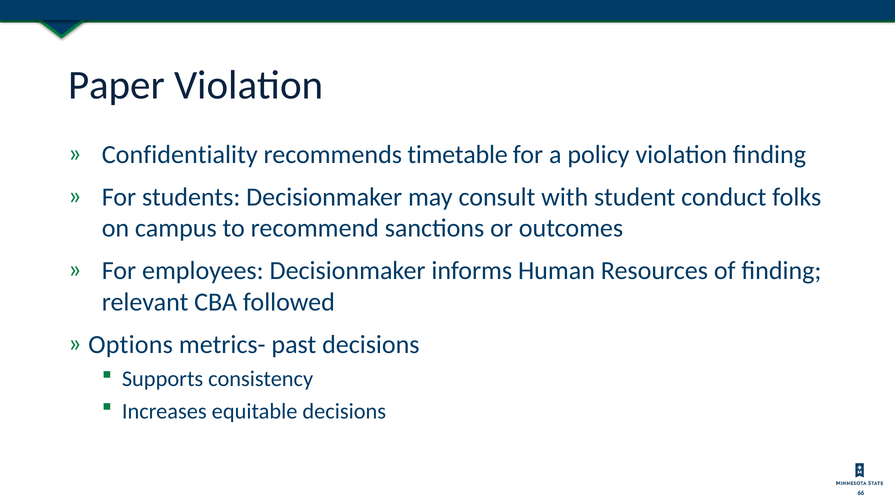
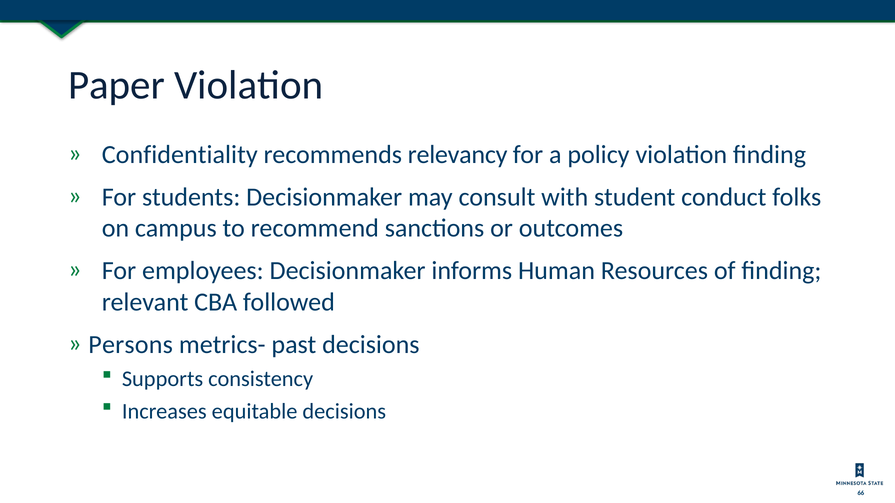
timetable: timetable -> relevancy (458, 155)
Options: Options -> Persons (131, 345)
